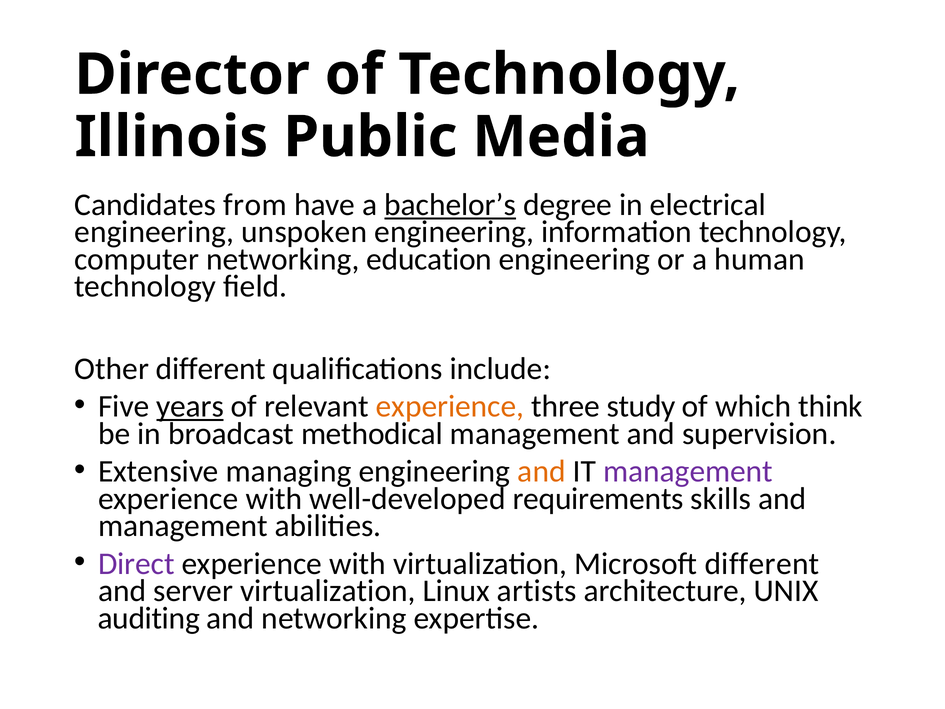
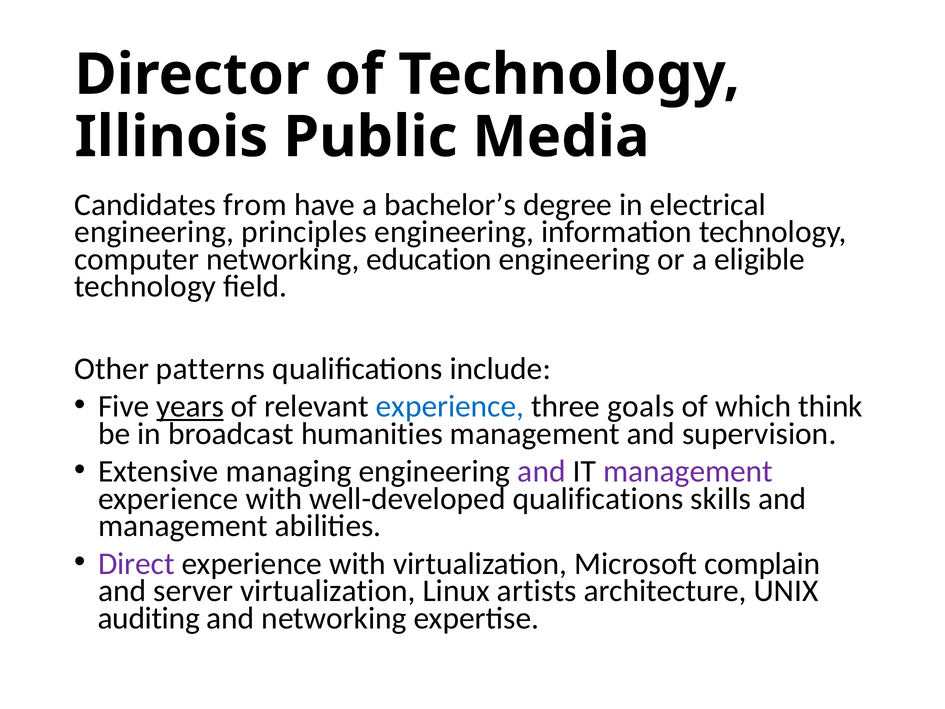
bachelor’s underline: present -> none (450, 205)
unspoken: unspoken -> principles (304, 232)
human: human -> eligible (760, 259)
Other different: different -> patterns (211, 369)
experience colour: orange -> blue (450, 406)
study: study -> goals (641, 406)
methodical: methodical -> humanities (372, 434)
and colour: orange -> purple (542, 471)
well-developed requirements: requirements -> qualifications (598, 499)
Microsoft different: different -> complain (762, 564)
